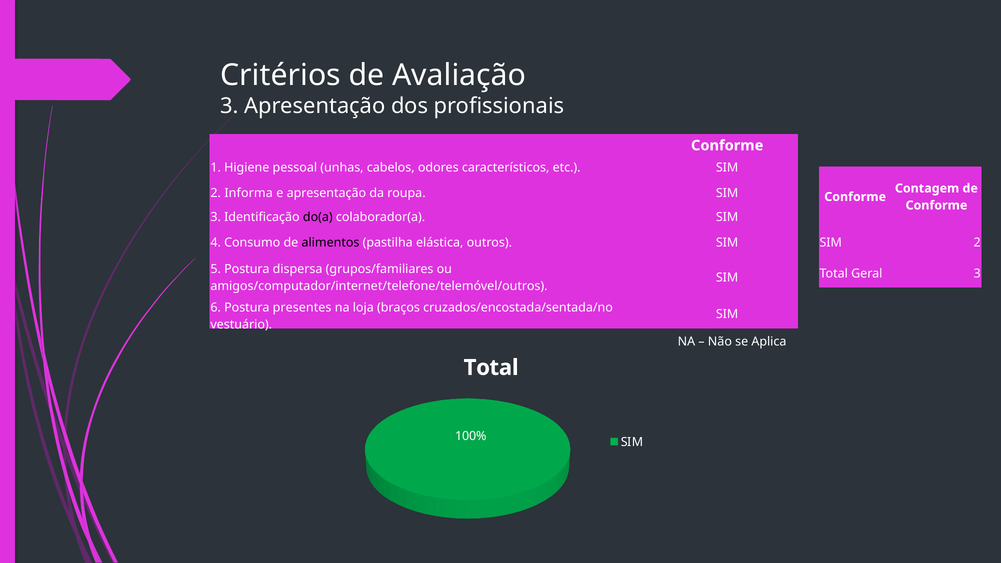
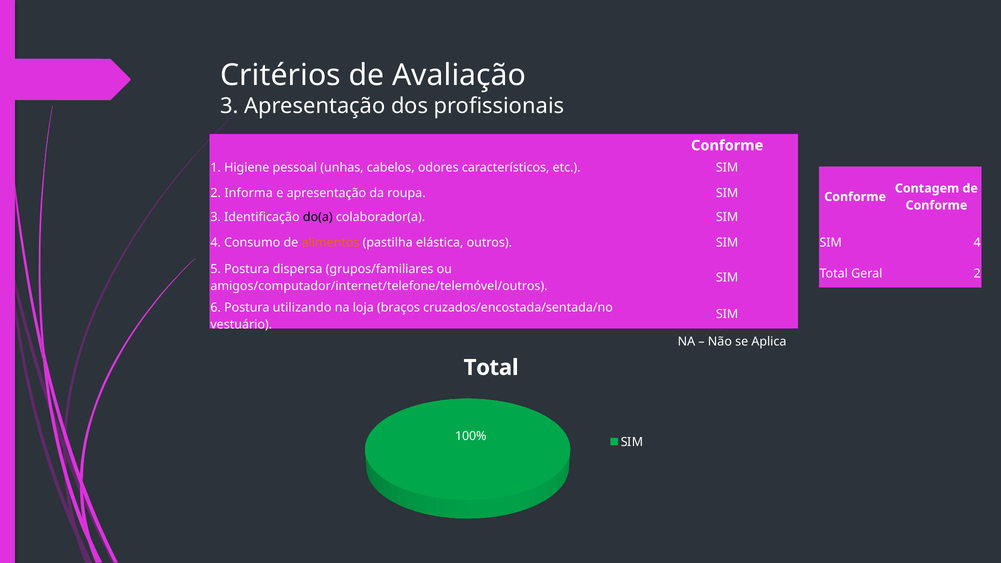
2: 2 -> 4 (977, 243)
alimentos colour: black -> orange (330, 243)
Geral 3: 3 -> 2 (977, 274)
presentes: presentes -> utilizando (302, 308)
